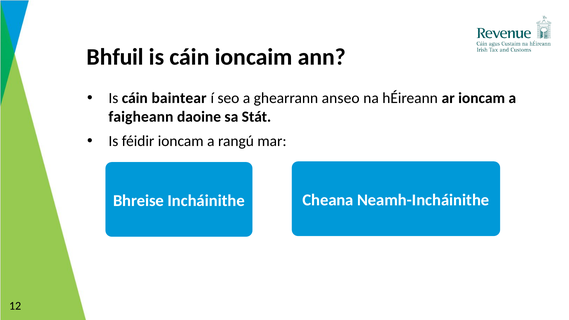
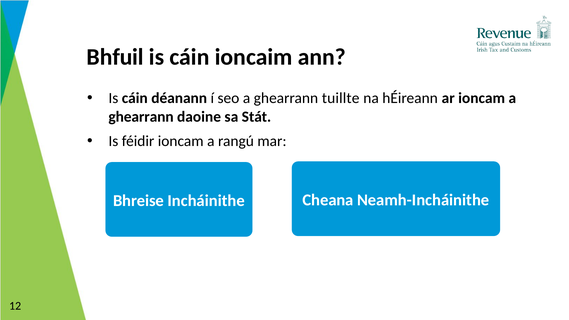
baintear: baintear -> déanann (179, 98)
anseo: anseo -> tuillte (341, 98)
faigheann: faigheann -> ghearrann (141, 117)
